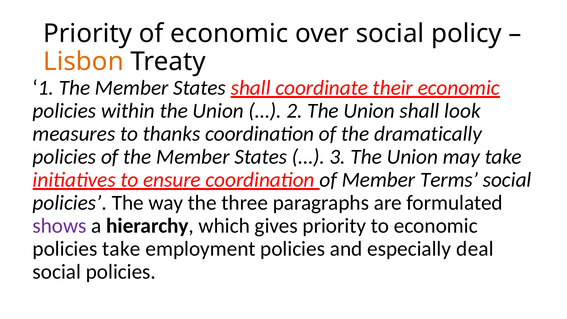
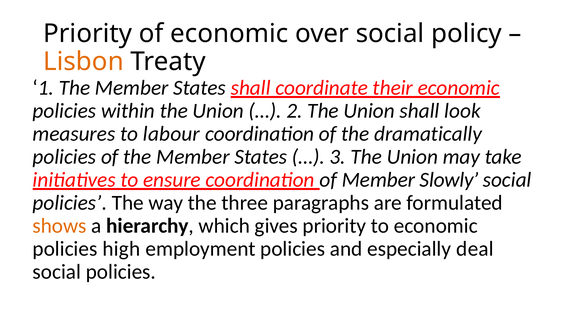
thanks: thanks -> labour (171, 134)
Terms: Terms -> Slowly (449, 180)
shows colour: purple -> orange (60, 226)
policies take: take -> high (121, 249)
